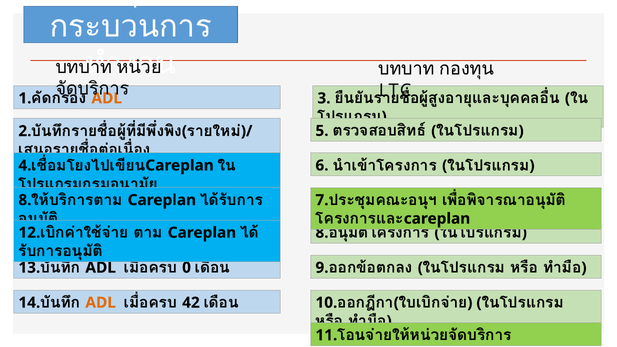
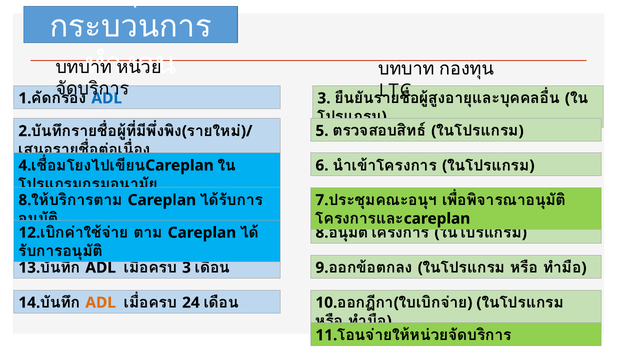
ADL colour: orange -> blue (107, 98)
0: 0 -> 3 (187, 268)
42: 42 -> 24 (191, 303)
